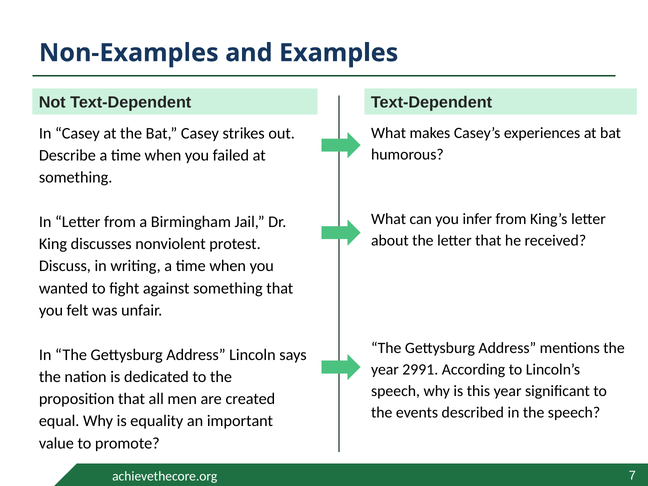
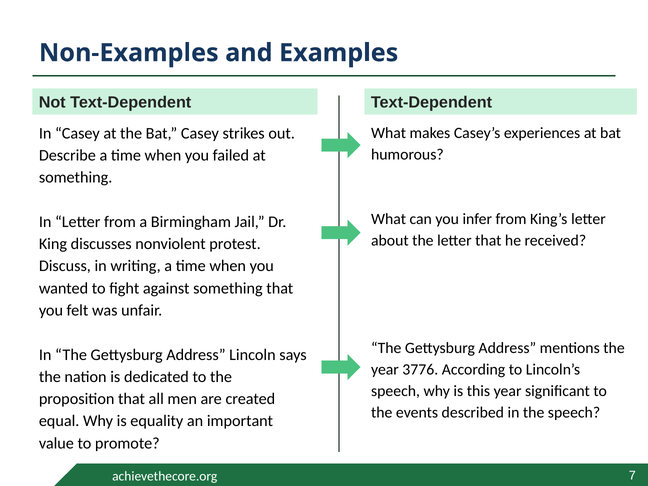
2991: 2991 -> 3776 (420, 369)
